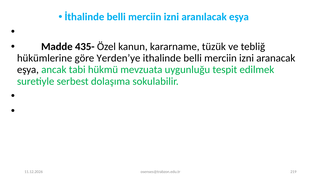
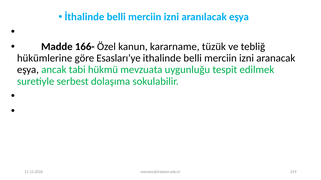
435-: 435- -> 166- (85, 47)
Yerden’ye: Yerden’ye -> Esasları’ye (119, 58)
